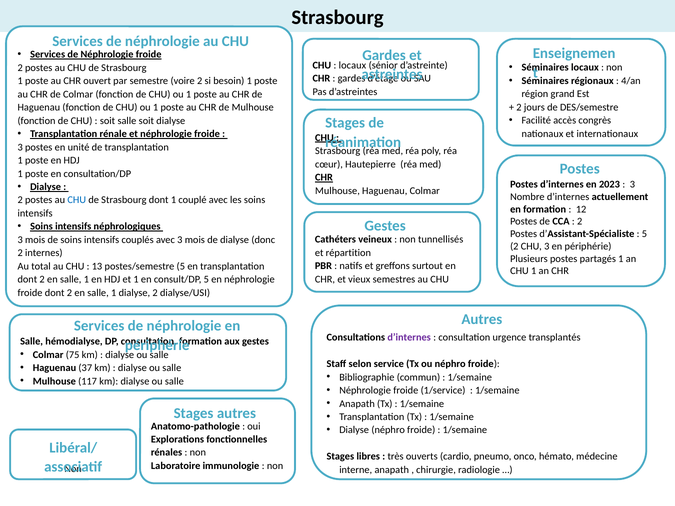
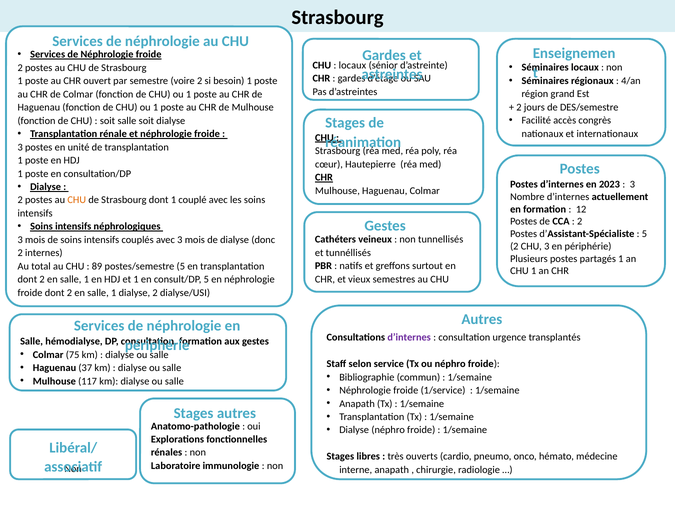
CHU colour: blue -> orange (77, 200)
répartition: répartition -> tunnéllisés (348, 253)
13: 13 -> 89 (97, 266)
